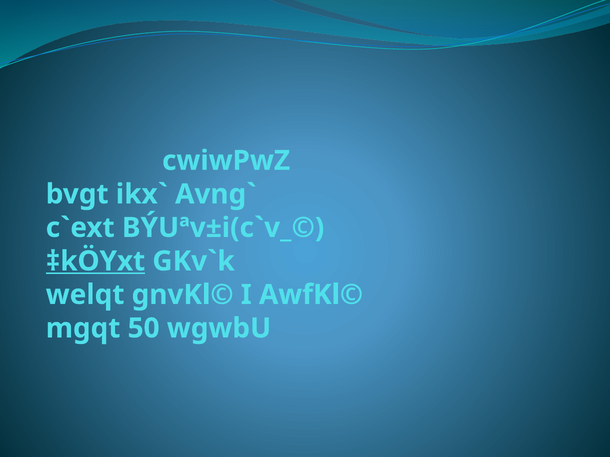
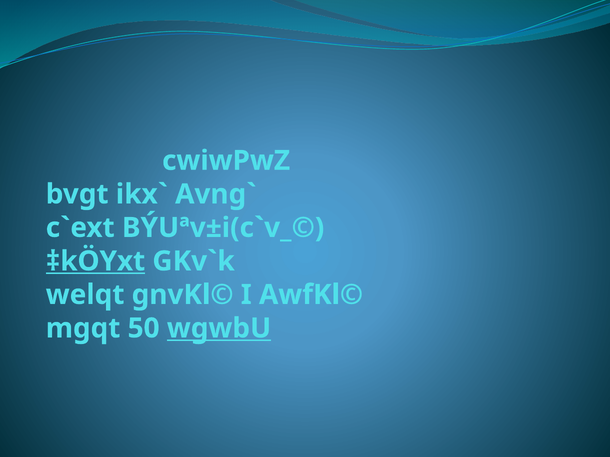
wgwbU underline: none -> present (219, 329)
